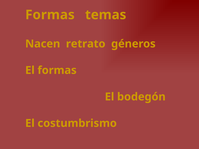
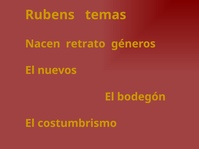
Formas: Formas -> Rubens (50, 15)
El formas: formas -> nuevos (57, 70)
